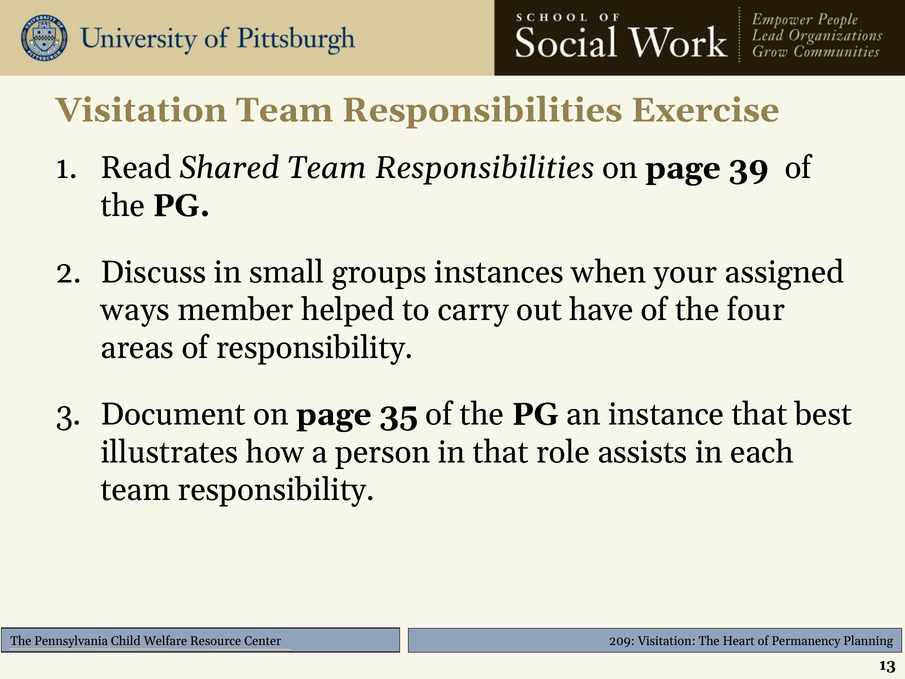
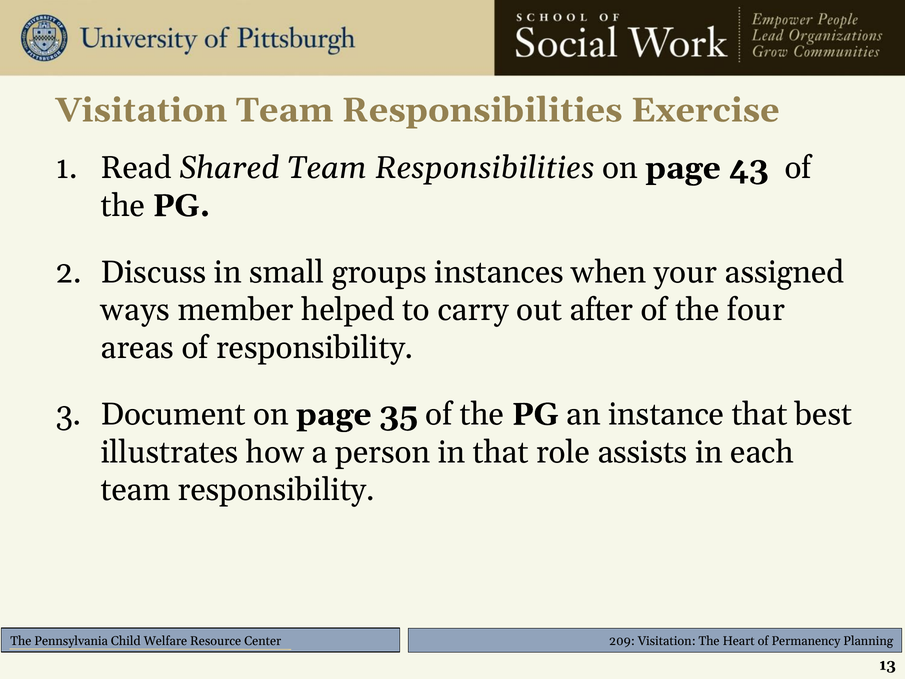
39: 39 -> 43 (749, 168)
have: have -> after (601, 310)
